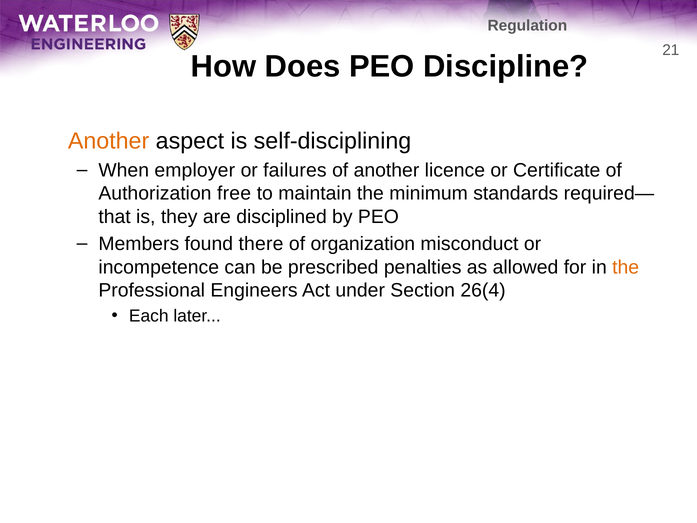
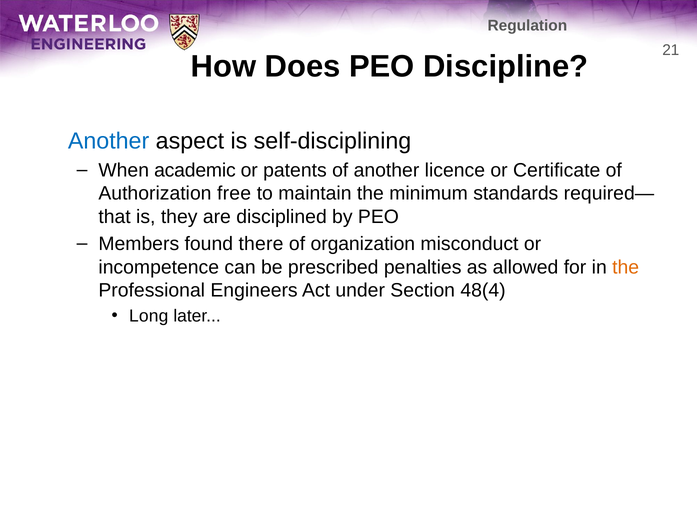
Another colour: orange -> blue (109, 141)
employer: employer -> academic (195, 170)
failures: failures -> patents (295, 170)
26(4: 26(4 -> 48(4 (483, 290)
Each: Each -> Long (149, 316)
